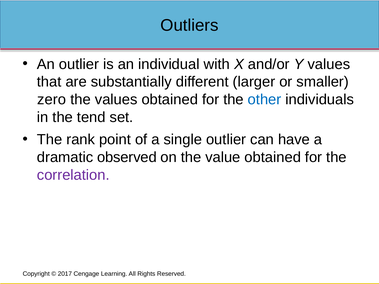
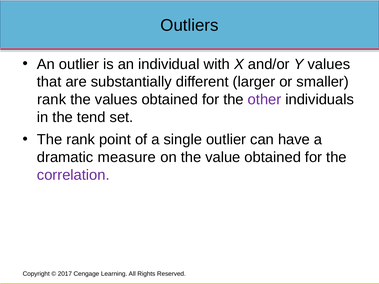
zero: zero -> rank (52, 100)
other colour: blue -> purple (265, 100)
observed: observed -> measure (127, 157)
